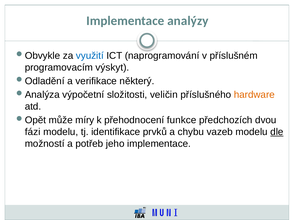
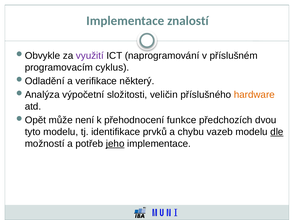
analýzy: analýzy -> znalostí (188, 21)
využití colour: blue -> purple (90, 56)
výskyt: výskyt -> cyklus (112, 68)
míry: míry -> není (85, 120)
fázi: fázi -> tyto (33, 132)
jeho underline: none -> present (115, 144)
